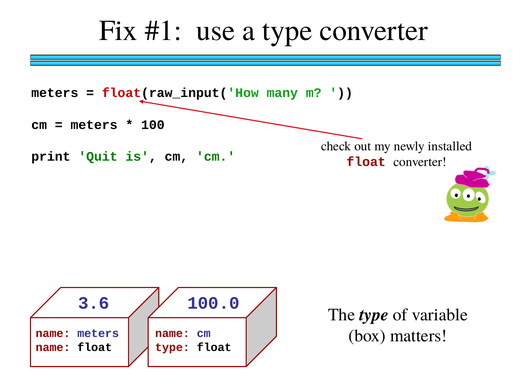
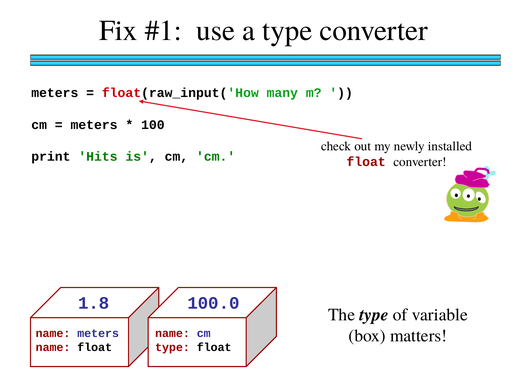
Quit: Quit -> Hits (98, 157)
3.6: 3.6 -> 1.8 (94, 303)
